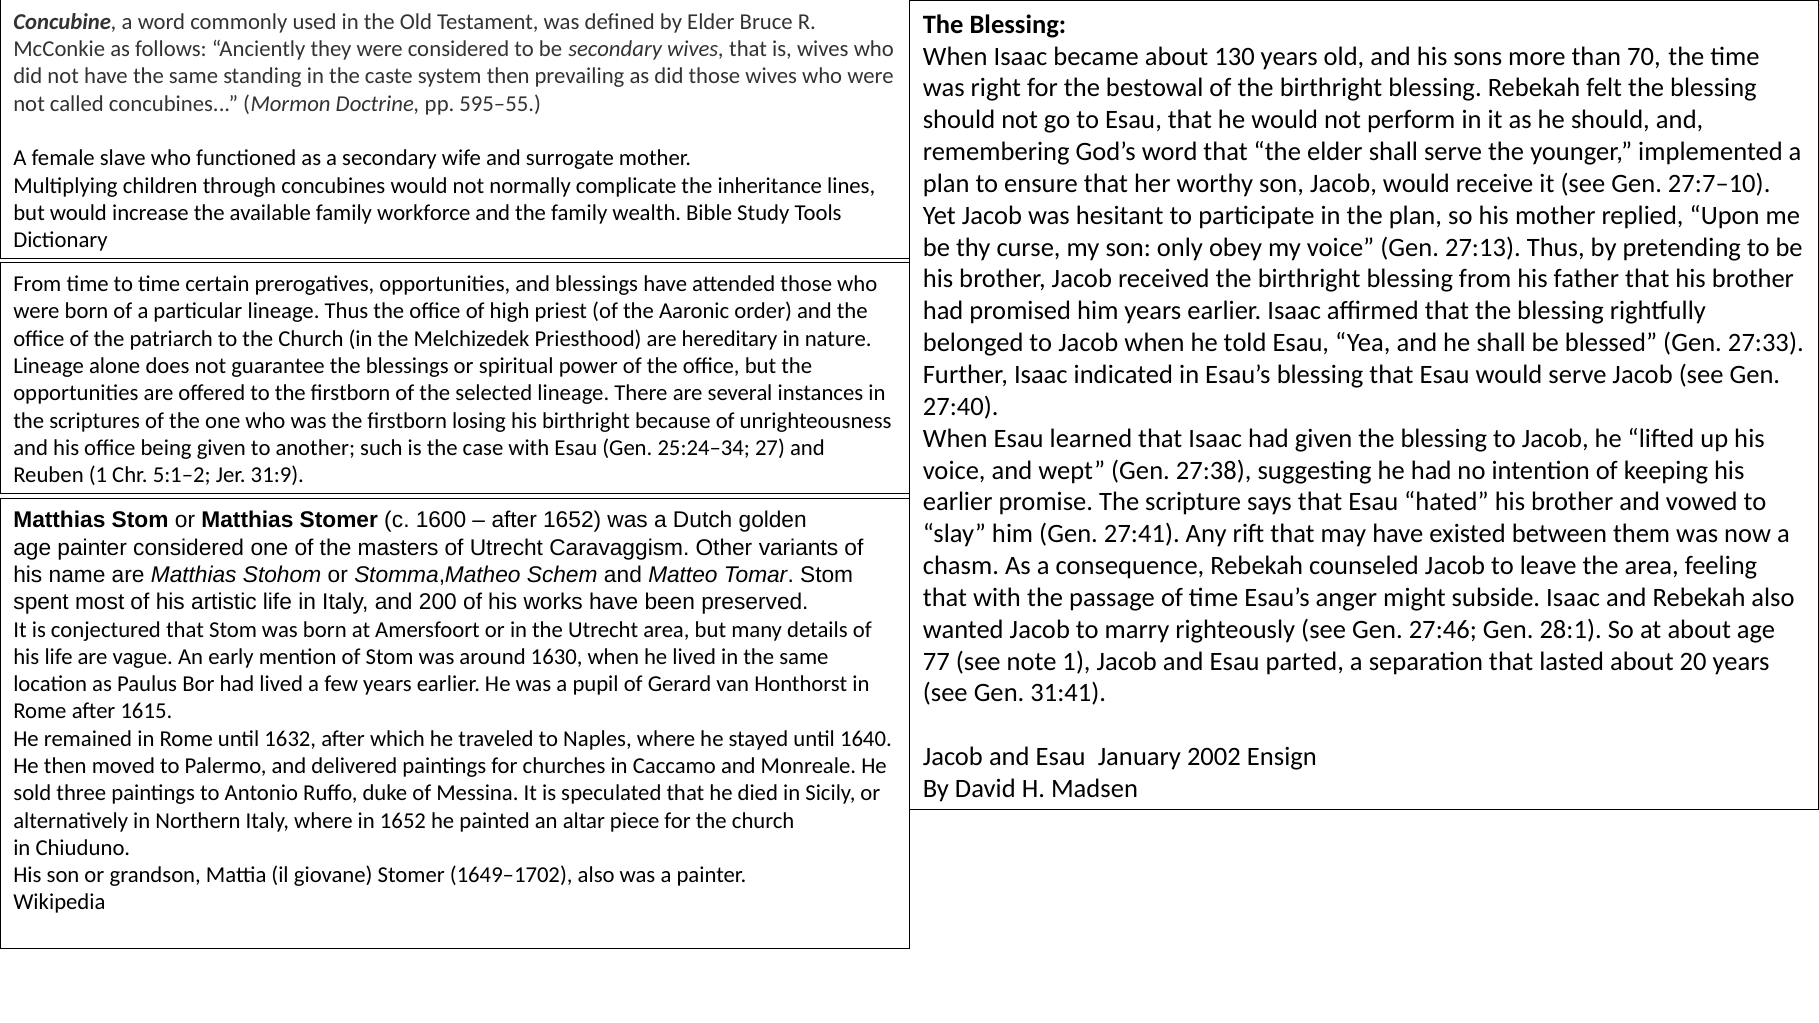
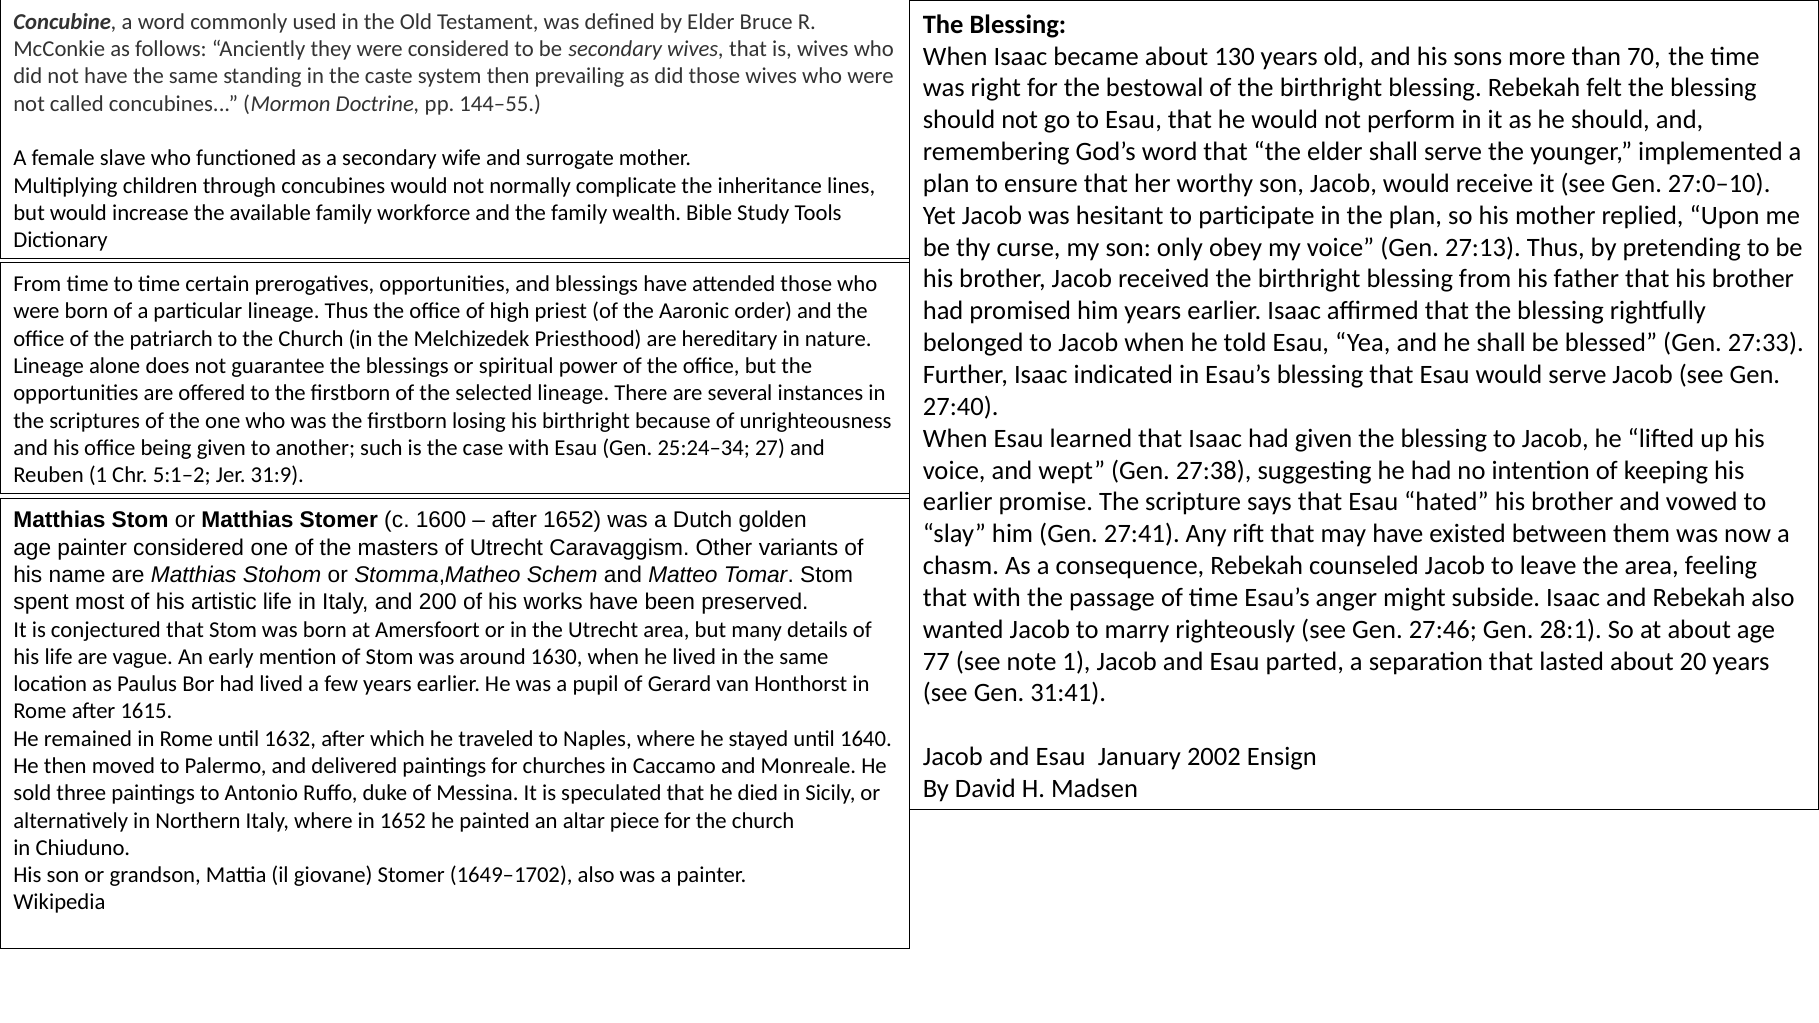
595–55: 595–55 -> 144–55 (500, 104)
27:7–10: 27:7–10 -> 27:0–10 (1719, 184)
